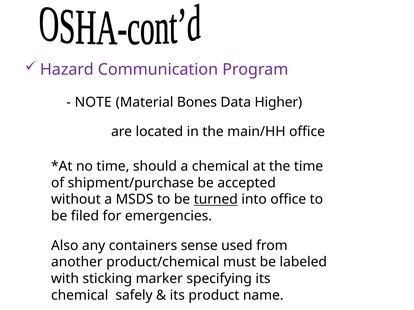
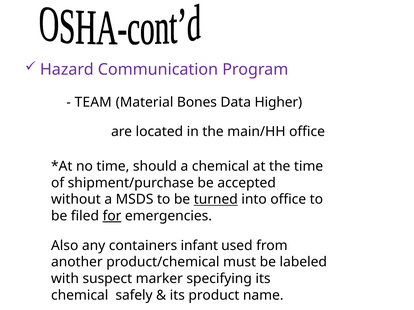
NOTE: NOTE -> TEAM (93, 102)
for underline: none -> present (112, 216)
sense: sense -> infant (199, 246)
sticking: sticking -> suspect (107, 279)
